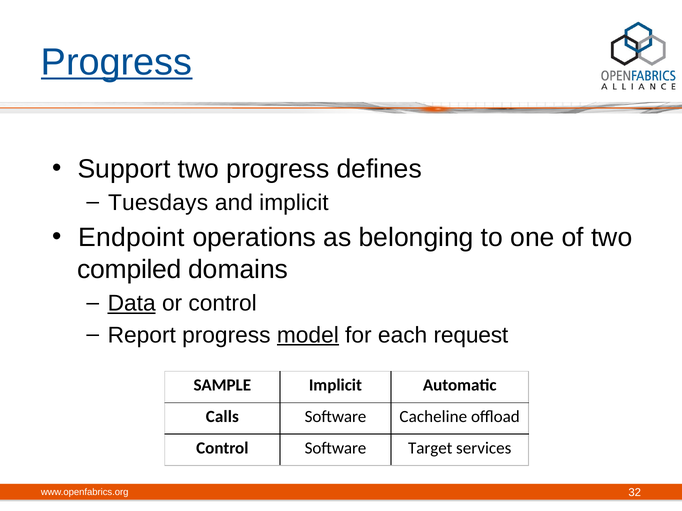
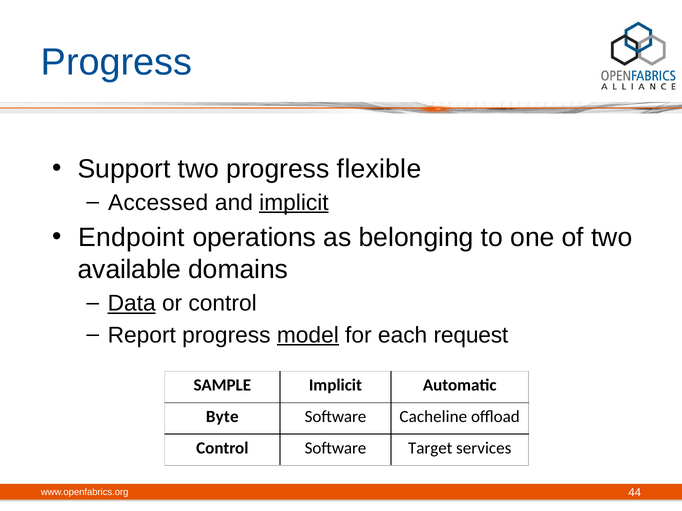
Progress underline: present -> none (117, 62)
defines: defines -> flexible (379, 169)
Tuesdays: Tuesdays -> Accessed (158, 203)
implicit underline: none -> present (294, 203)
compiled: compiled -> available (129, 270)
Calls: Calls -> Byte (222, 417)
32: 32 -> 44 (635, 493)
